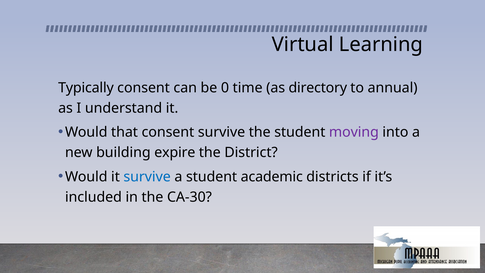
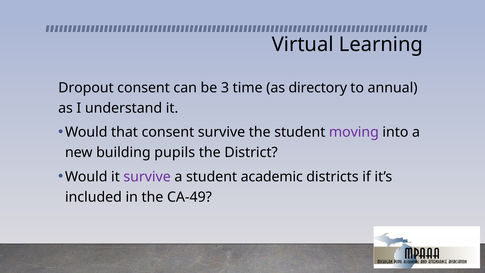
Typically: Typically -> Dropout (86, 88)
0: 0 -> 3 (225, 88)
expire: expire -> pupils (175, 152)
survive colour: blue -> purple (147, 177)
CA-30: CA-30 -> CA-49 (189, 197)
